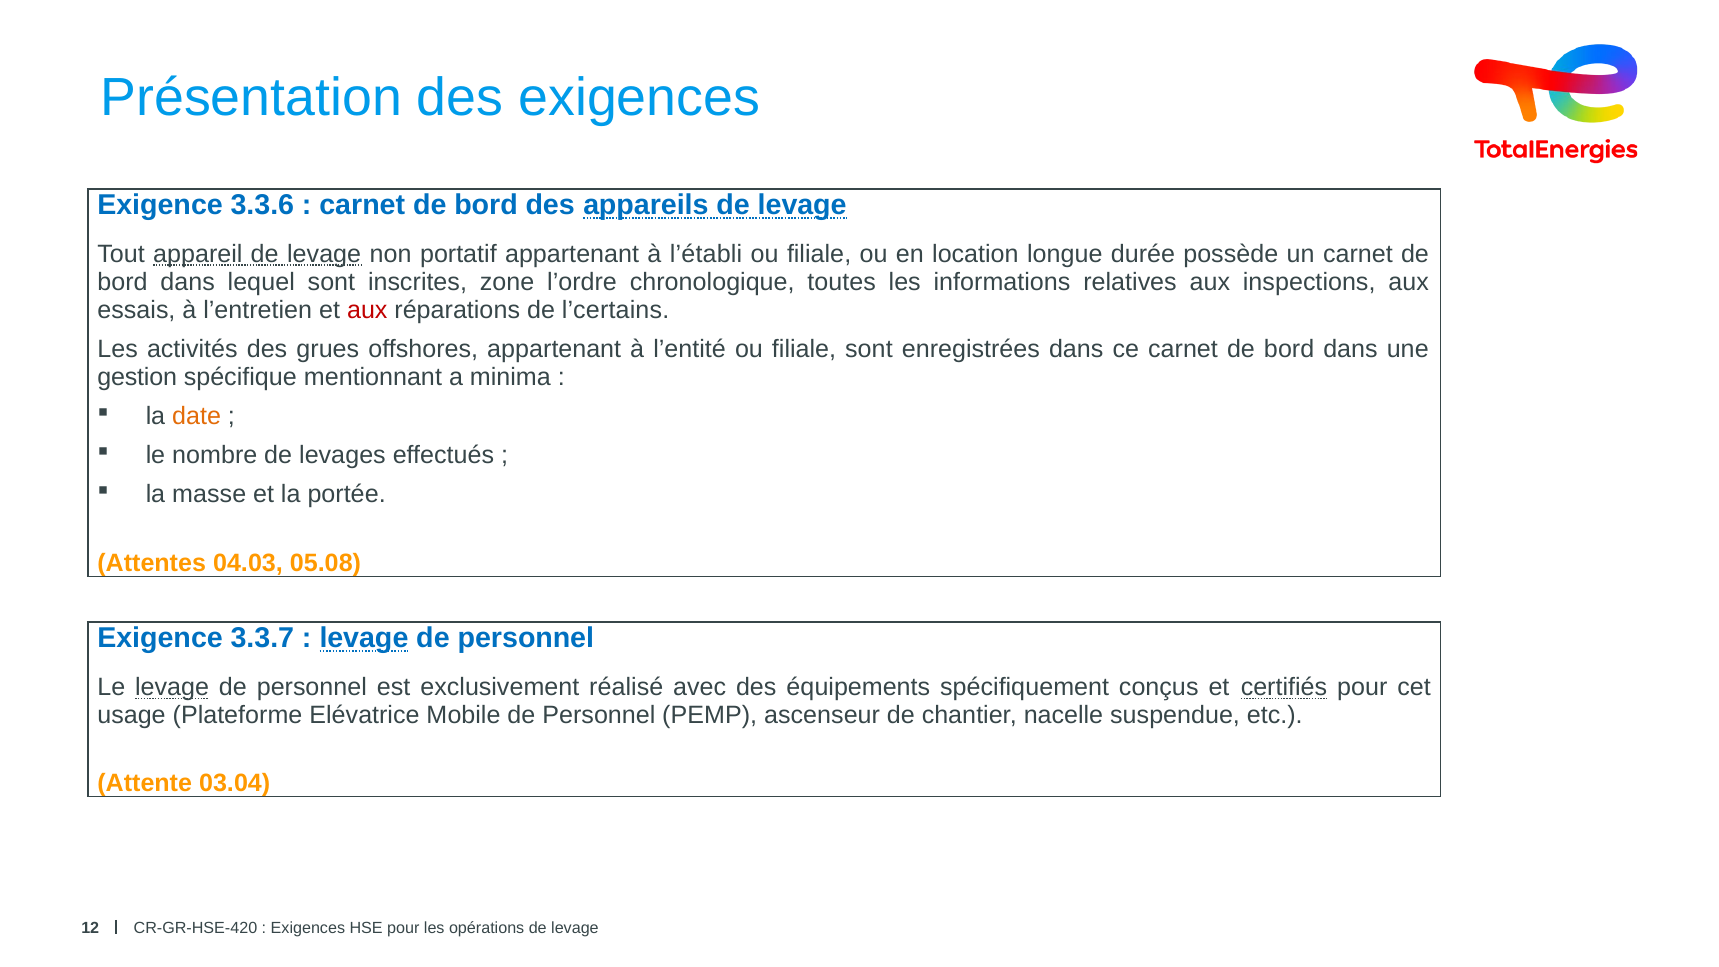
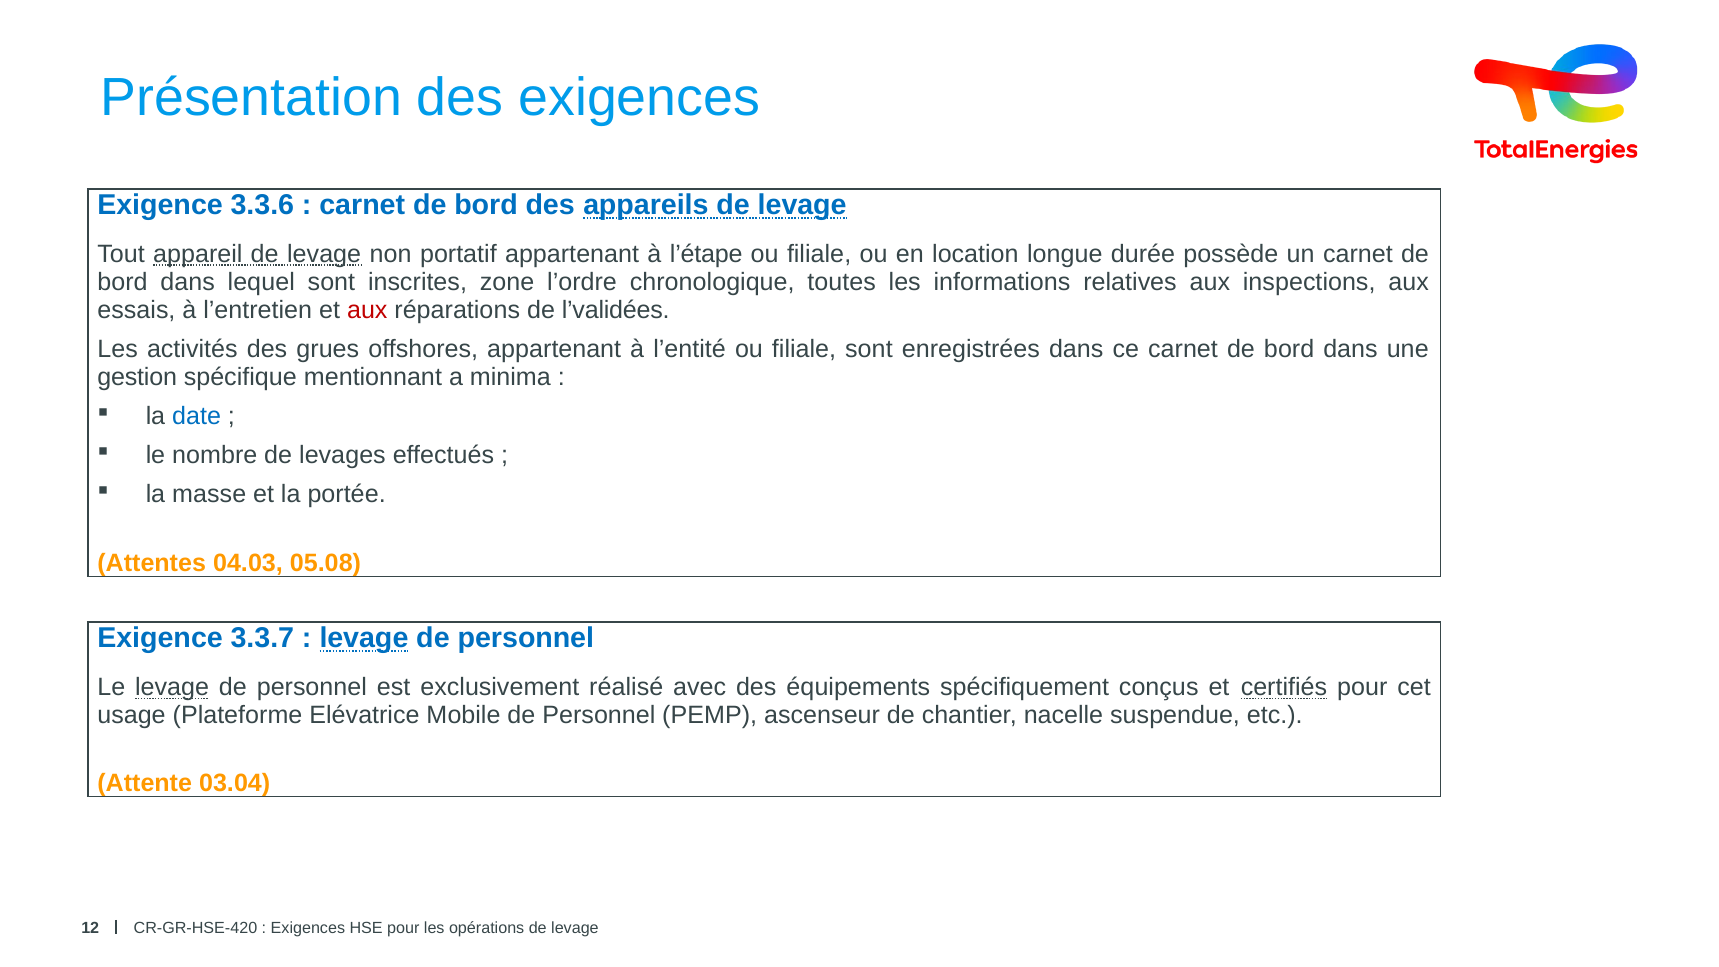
l’établi: l’établi -> l’étape (706, 254)
l’certains: l’certains -> l’validées (616, 310)
date colour: orange -> blue (197, 416)
